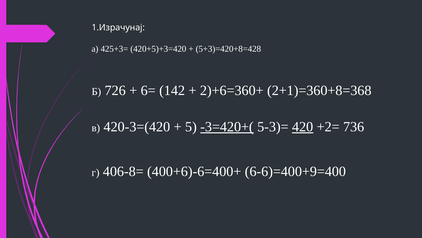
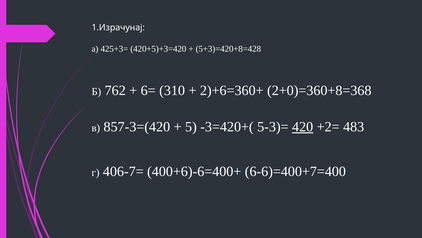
726: 726 -> 762 (115, 90)
142: 142 -> 310 (172, 90)
2+1)=360+8=368: 2+1)=360+8=368 -> 2+0)=360+8=368 (319, 90)
420-3=(420: 420-3=(420 -> 857-3=(420 (137, 126)
-3=420+( underline: present -> none (227, 126)
736: 736 -> 483 (354, 126)
406-8=: 406-8= -> 406-7= (123, 171)
6-6)=400+9=400: 6-6)=400+9=400 -> 6-6)=400+7=400 (295, 171)
